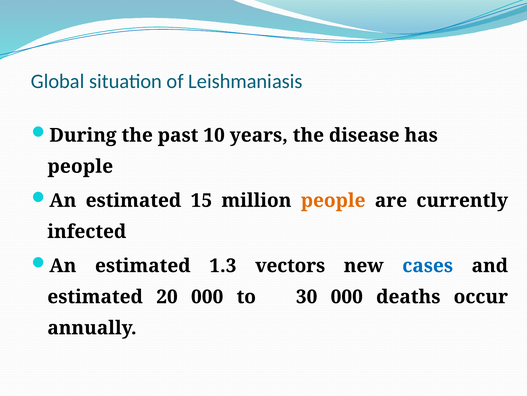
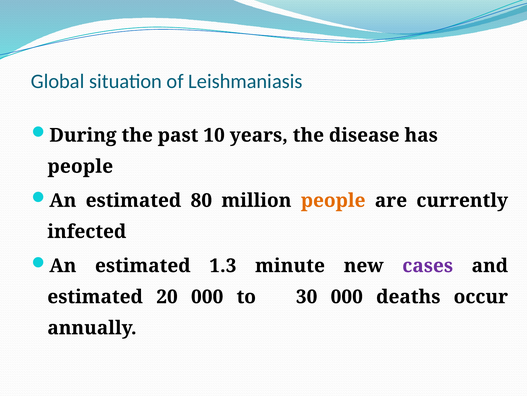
15: 15 -> 80 (201, 200)
vectors: vectors -> minute (290, 265)
cases colour: blue -> purple (428, 265)
